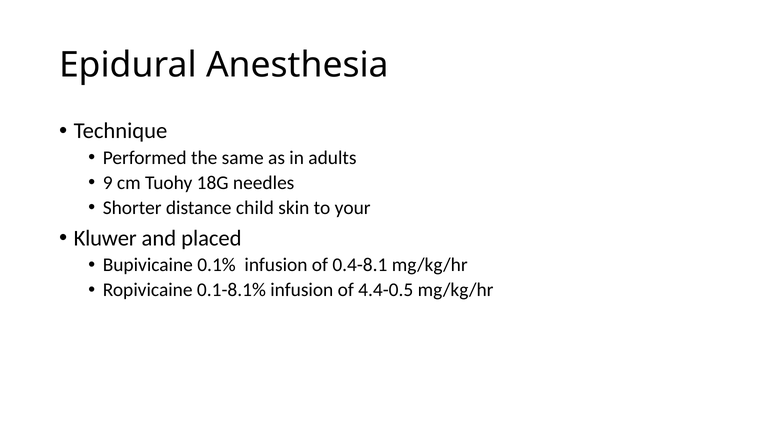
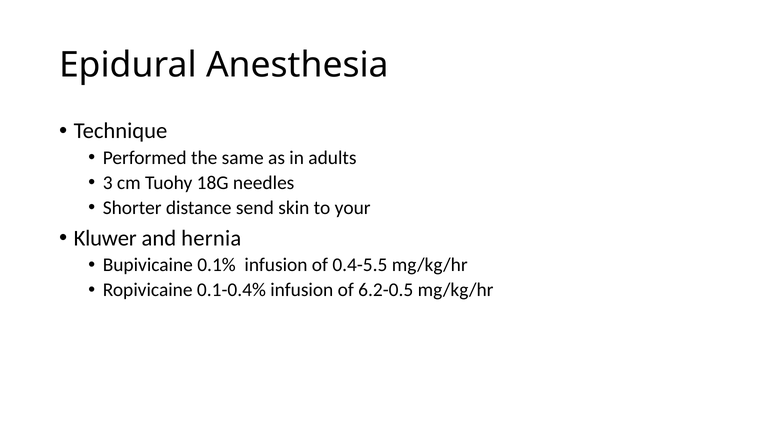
9: 9 -> 3 (108, 183)
child: child -> send (255, 208)
placed: placed -> hernia (211, 239)
0.4-8.1: 0.4-8.1 -> 0.4-5.5 (360, 265)
0.1-8.1%: 0.1-8.1% -> 0.1-0.4% (231, 290)
4.4-0.5: 4.4-0.5 -> 6.2-0.5 (386, 290)
